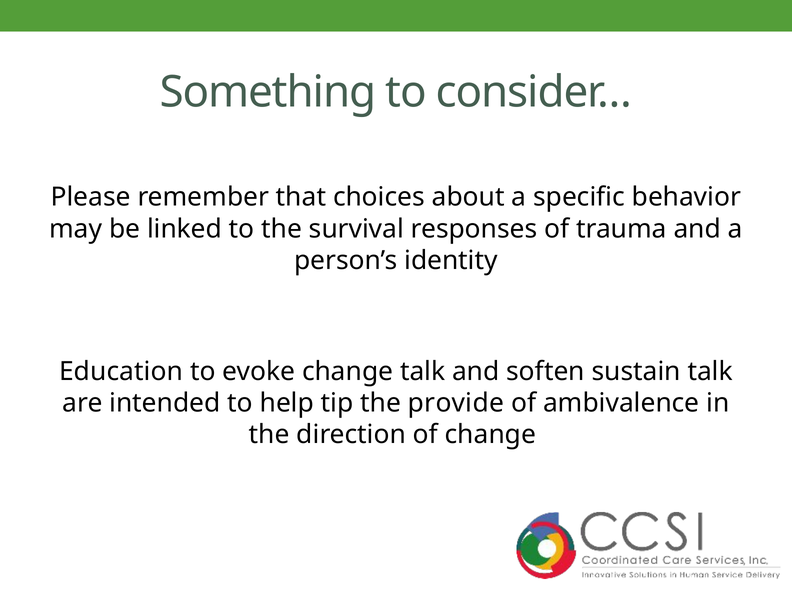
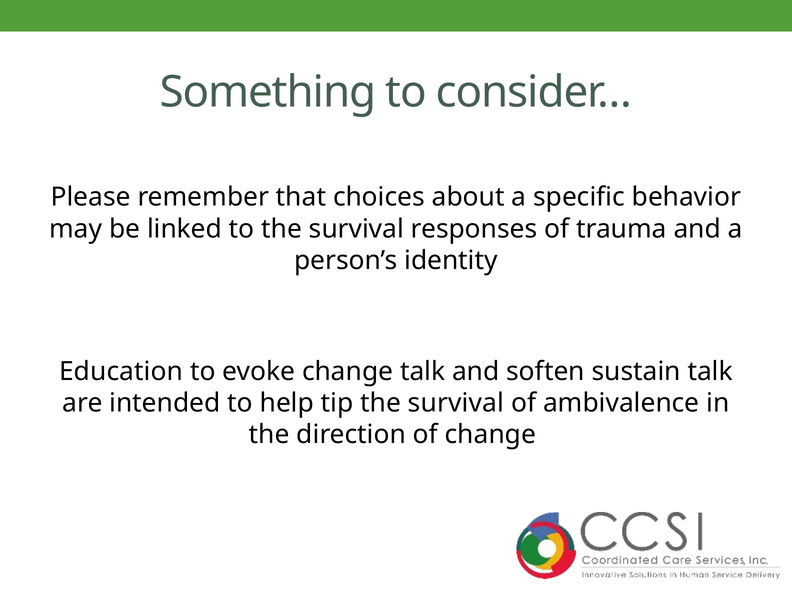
tip the provide: provide -> survival (456, 403)
